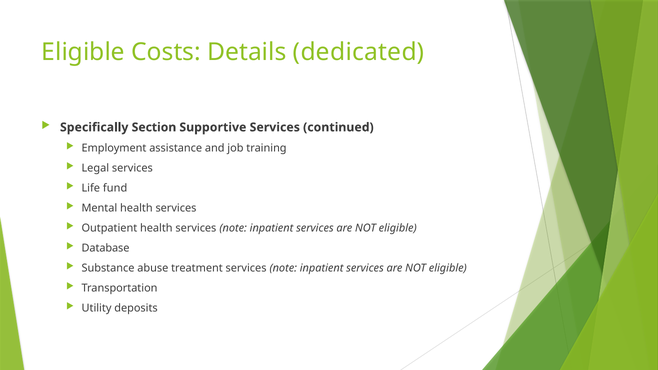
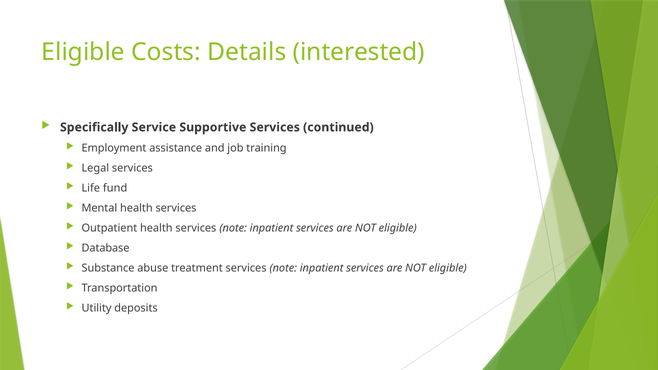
dedicated: dedicated -> interested (359, 52)
Section: Section -> Service (154, 127)
